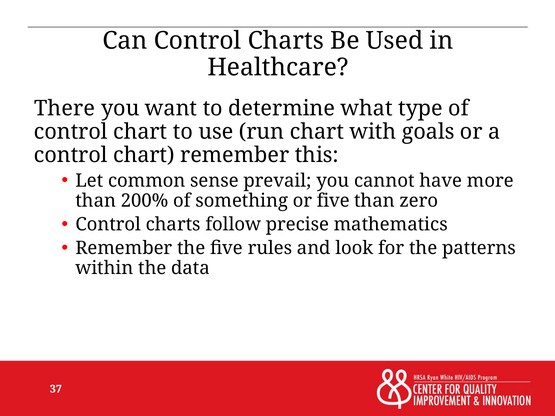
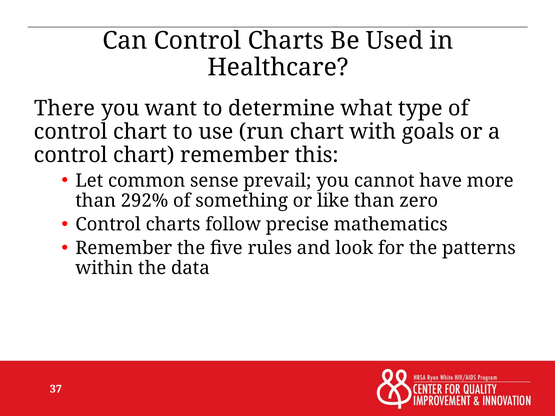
200%: 200% -> 292% (145, 201)
or five: five -> like (333, 201)
